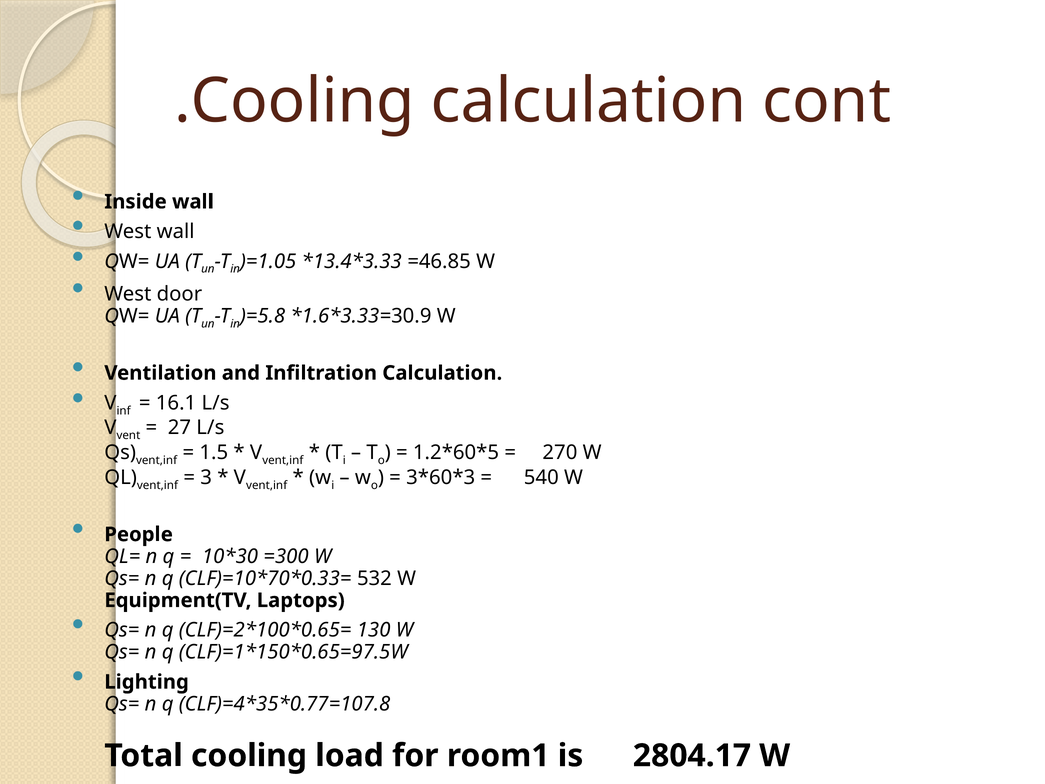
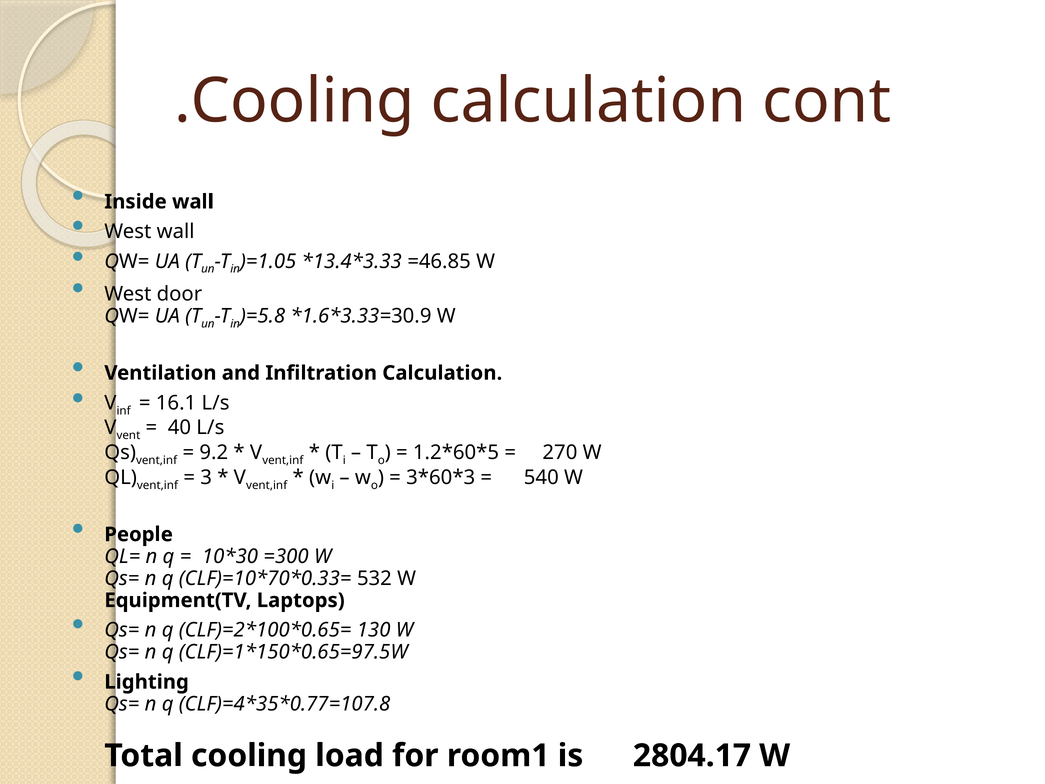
27: 27 -> 40 (179, 428)
1.5: 1.5 -> 9.2 (214, 452)
